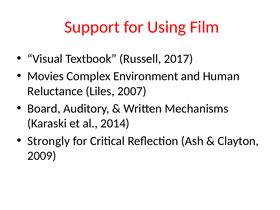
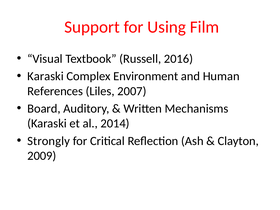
2017: 2017 -> 2016 (178, 59)
Movies: Movies -> Karaski (45, 76)
Reluctance: Reluctance -> References (55, 91)
